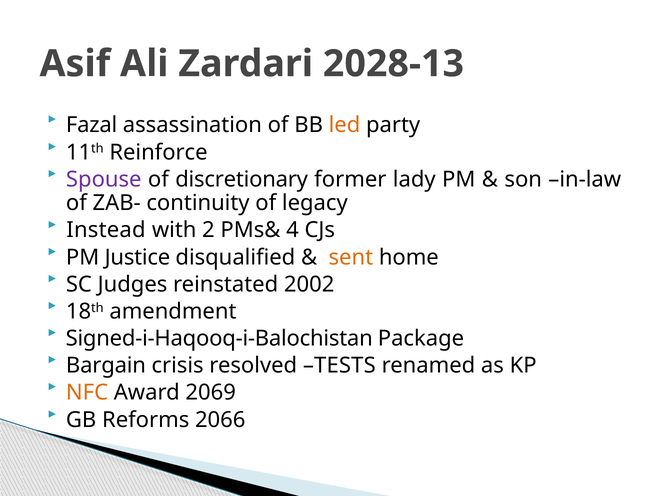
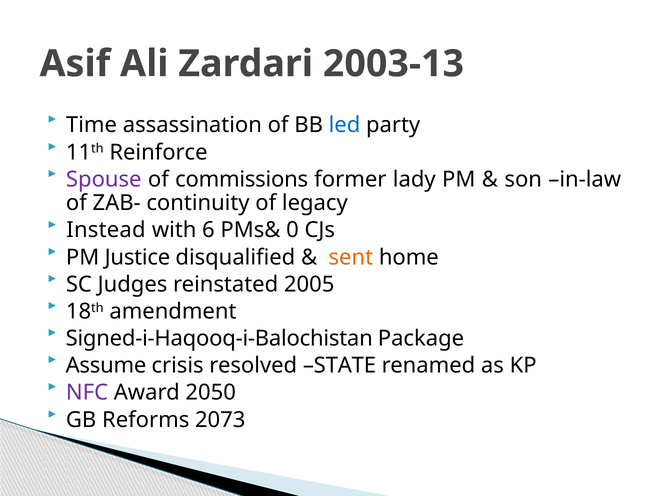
2028-13: 2028-13 -> 2003-13 (393, 64)
Fazal: Fazal -> Time (92, 125)
led colour: orange -> blue (345, 125)
discretionary: discretionary -> commissions (242, 179)
2: 2 -> 6 (208, 230)
4: 4 -> 0 (292, 230)
2002: 2002 -> 2005 (309, 284)
Bargain: Bargain -> Assume (106, 365)
TESTS: TESTS -> STATE (339, 365)
NFC colour: orange -> purple (87, 392)
2069: 2069 -> 2050 (211, 392)
2066: 2066 -> 2073 (220, 420)
